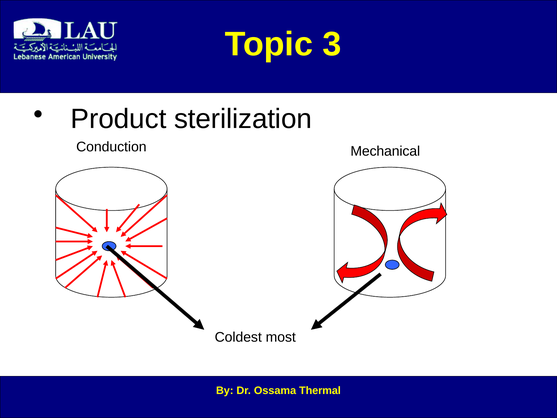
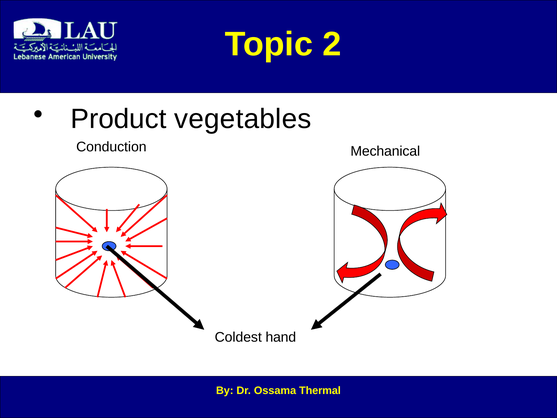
3: 3 -> 2 (332, 44)
sterilization: sterilization -> vegetables (243, 119)
most: most -> hand (281, 337)
